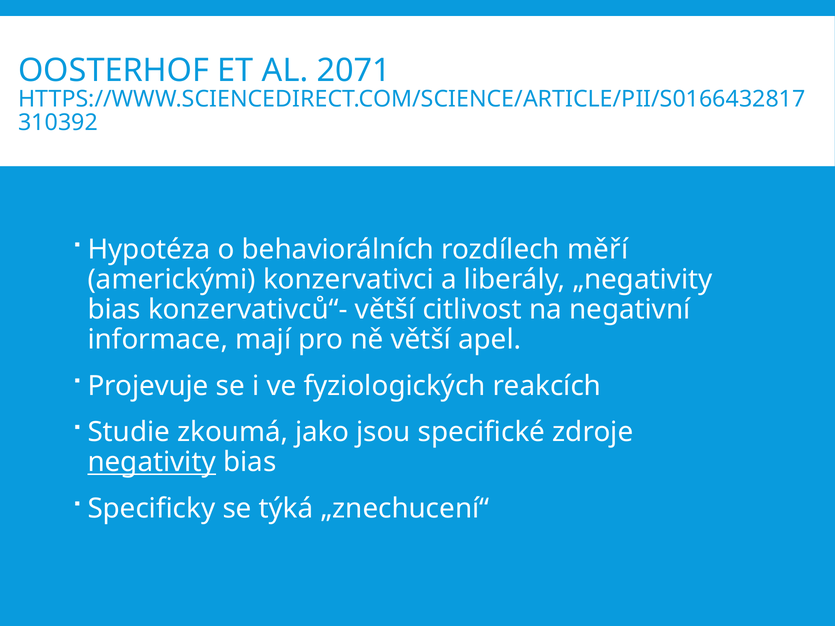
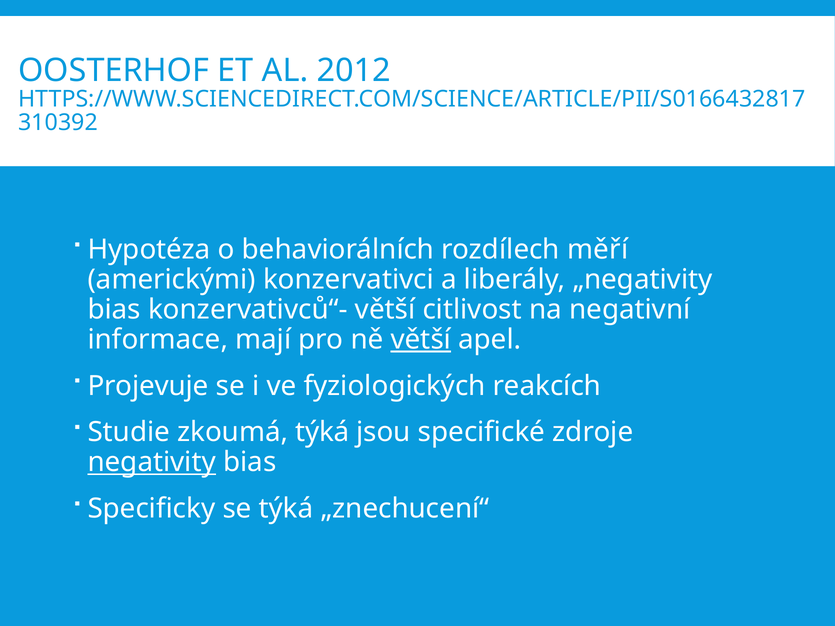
2071: 2071 -> 2012 (354, 70)
větší underline: none -> present (421, 340)
zkoumá jako: jako -> týká (322, 432)
